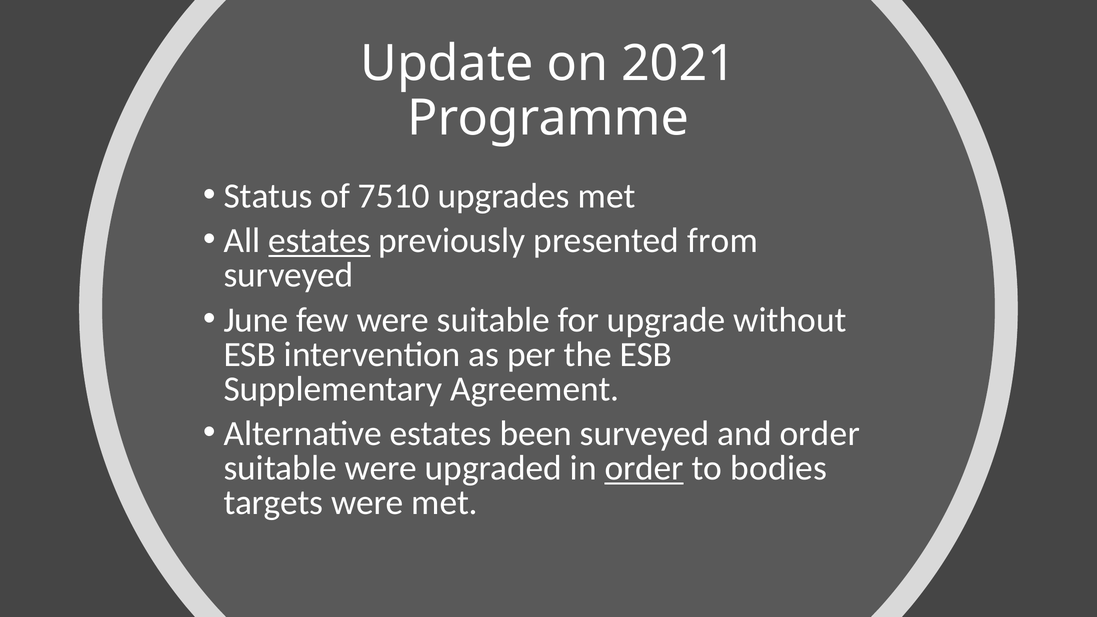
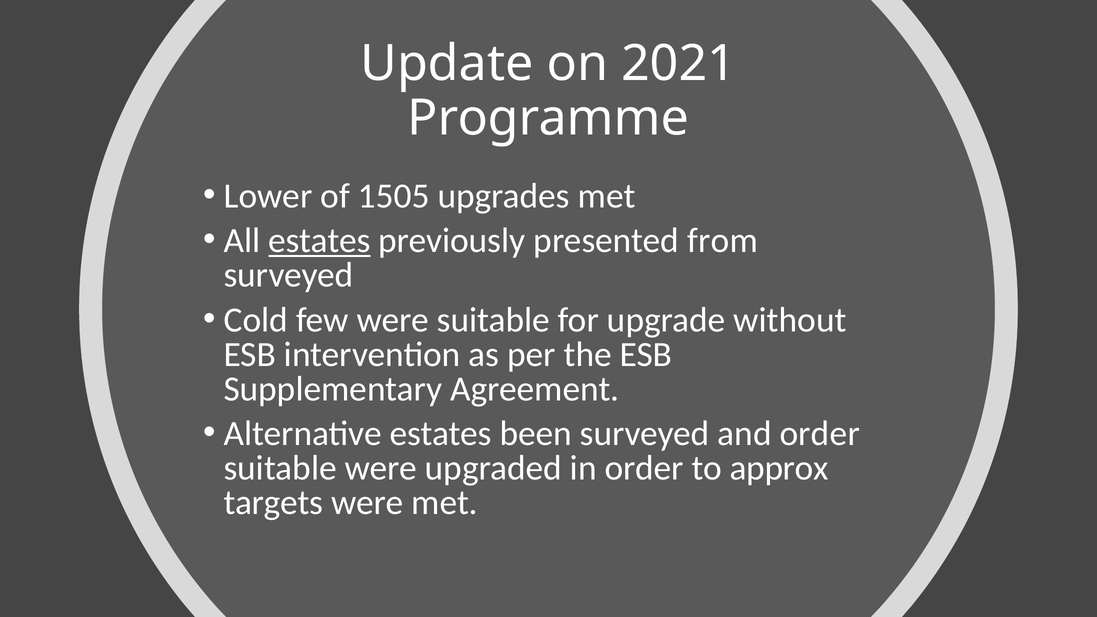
Status: Status -> Lower (268, 196)
7510: 7510 -> 1505 (394, 196)
June: June -> Cold (256, 320)
order underline: present -> none (644, 468)
bodies: bodies -> approx (779, 468)
